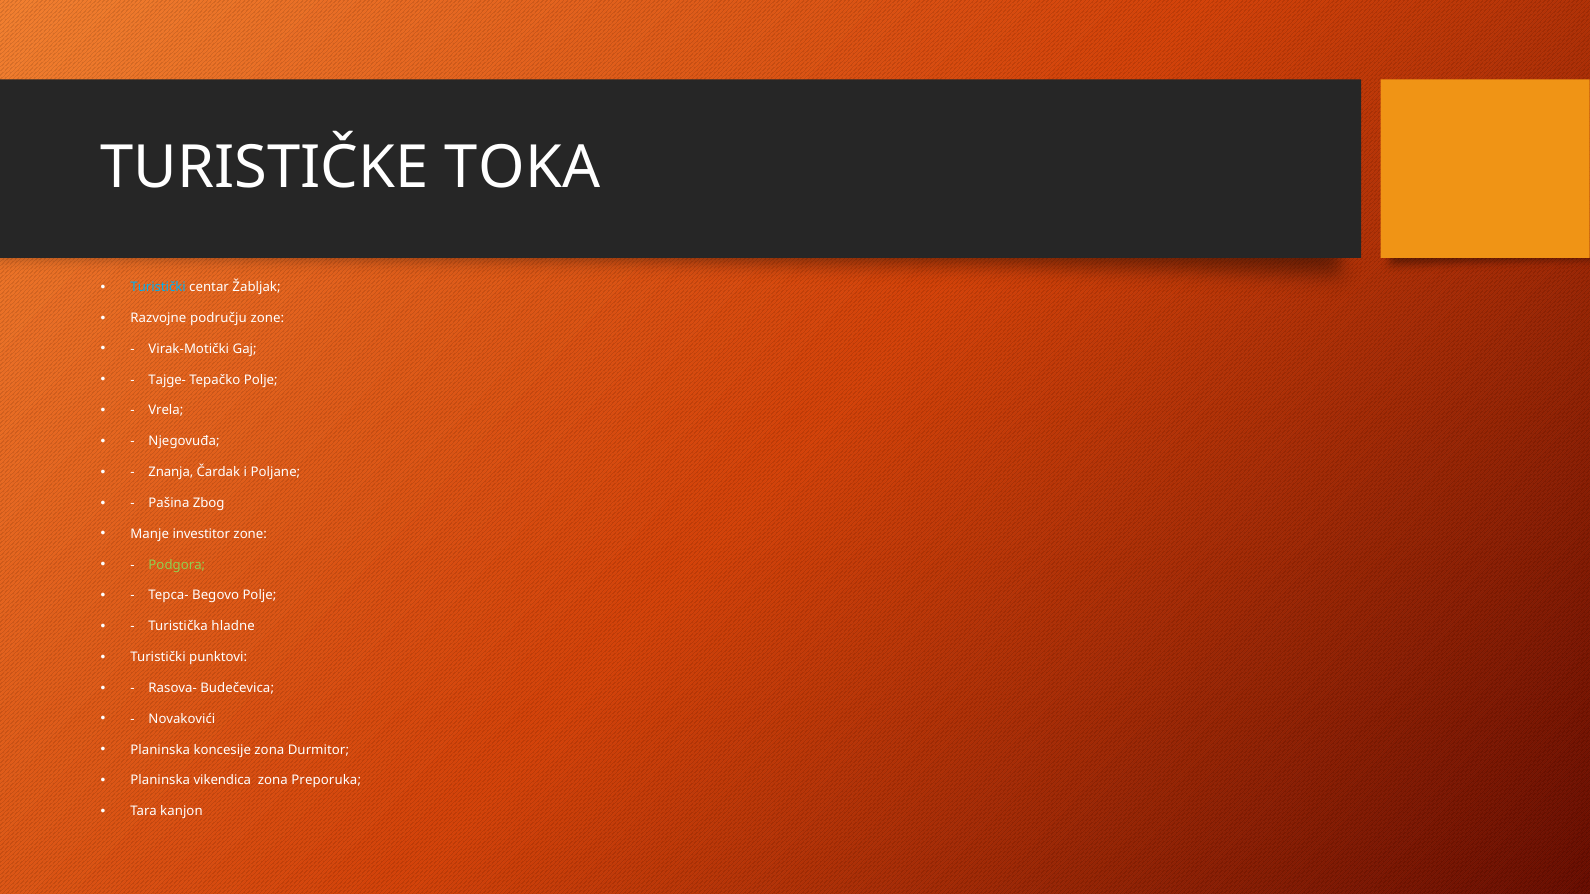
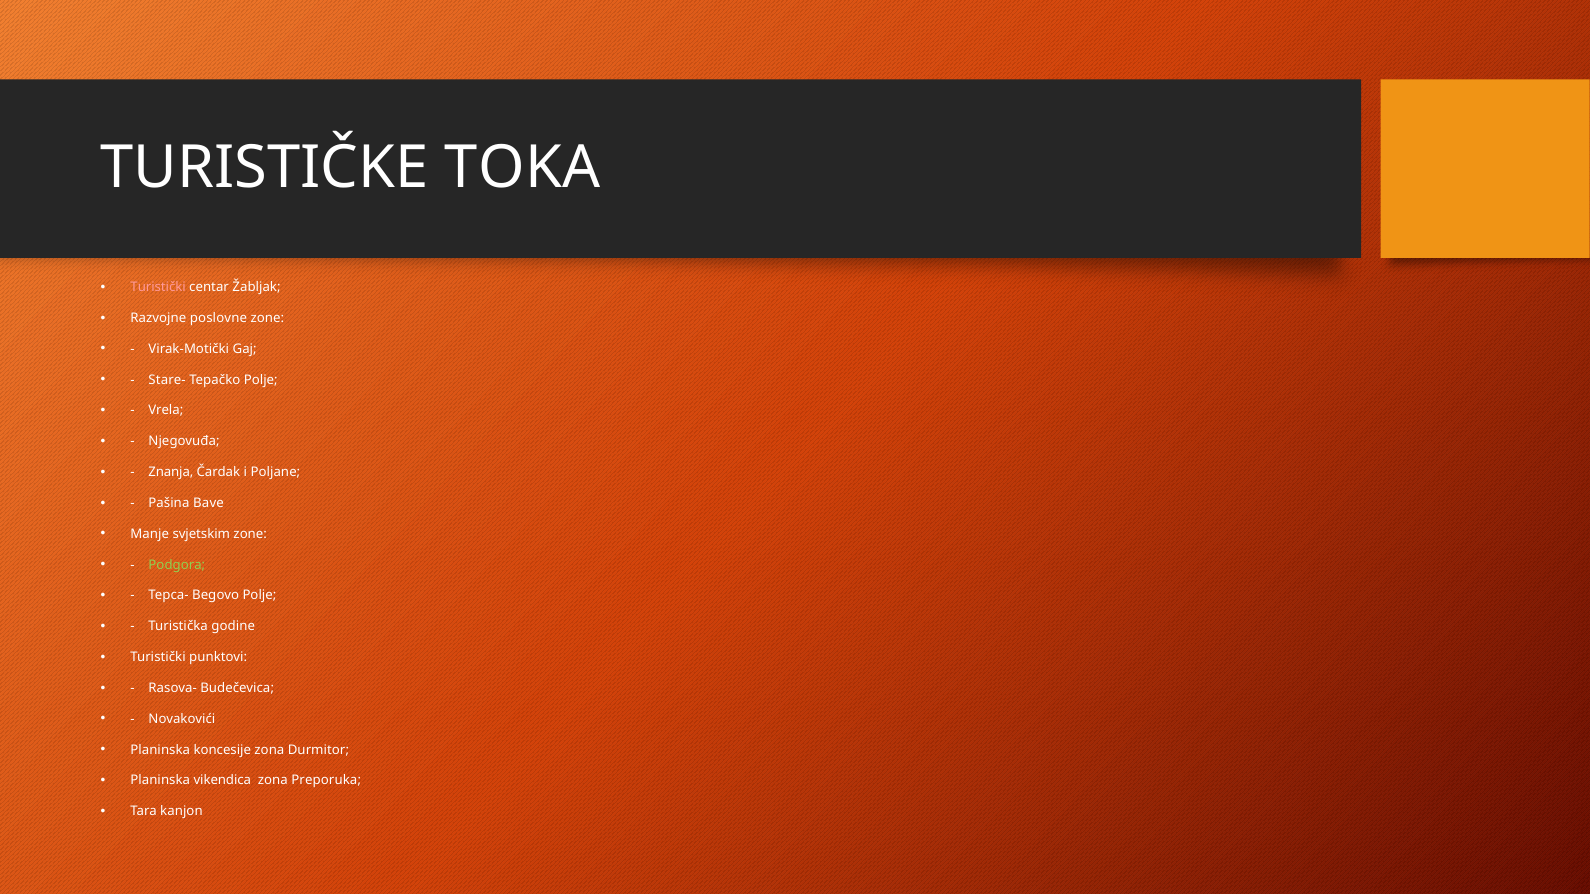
Turistički colour: light blue -> pink (158, 287)
području: području -> poslovne (218, 318)
Tajge-: Tajge- -> Stare- (167, 380)
Zbog: Zbog -> Bave (209, 503)
investitor: investitor -> svjetskim (201, 534)
hladne: hladne -> godine (233, 627)
